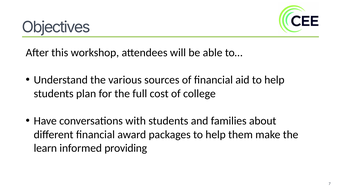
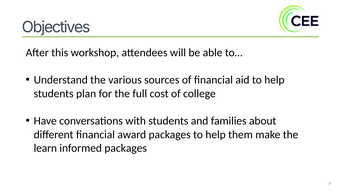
informed providing: providing -> packages (126, 148)
